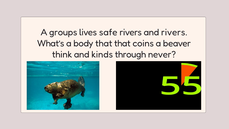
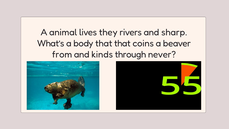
groups: groups -> animal (63, 32)
safe: safe -> they (108, 32)
and rivers: rivers -> sharp (174, 32)
think: think -> from (62, 54)
